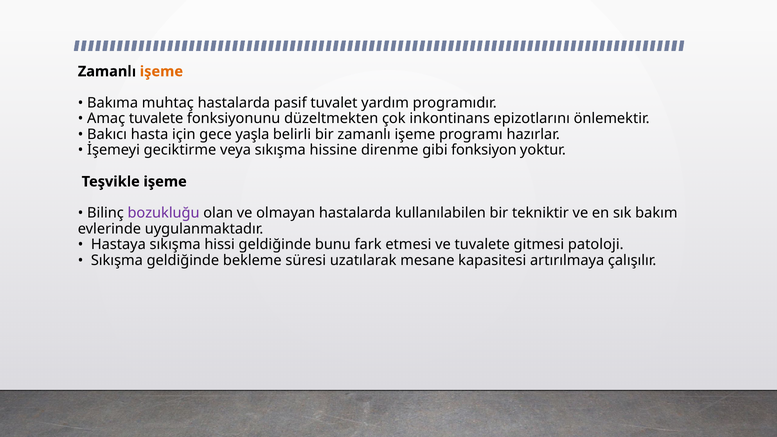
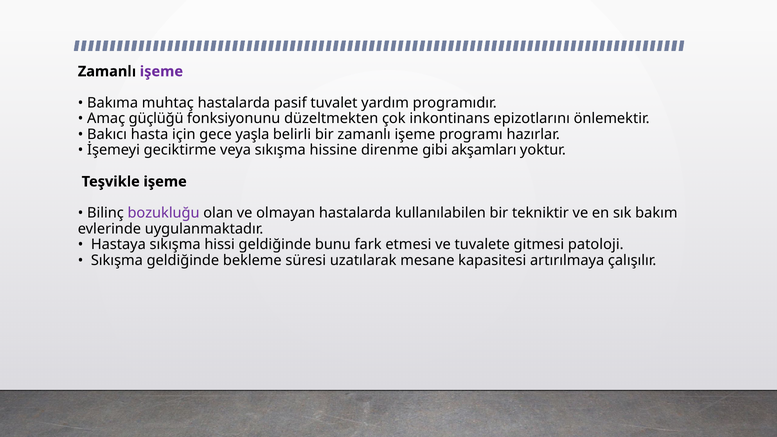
işeme colour: orange -> purple (161, 71)
Amaç tuvalete: tuvalete -> güçlüğü (156, 119)
fonksiyon: fonksiyon -> akşamları (484, 150)
